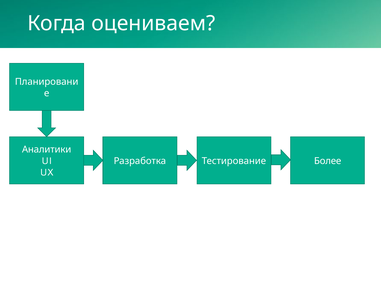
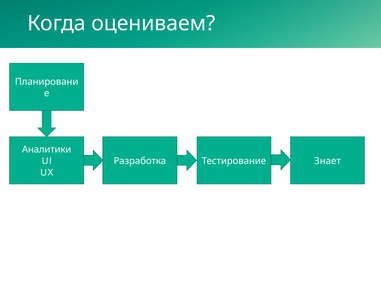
Более: Более -> Знает (328, 161)
